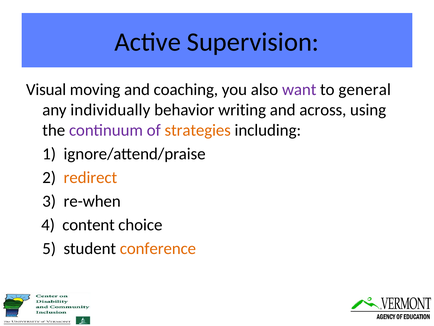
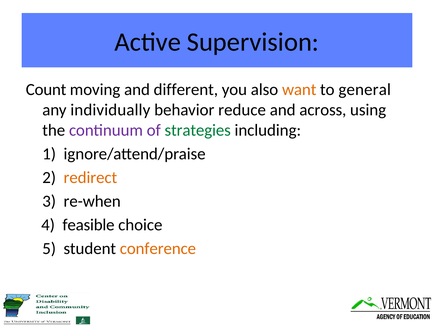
Visual: Visual -> Count (46, 89)
coaching: coaching -> different (186, 89)
want colour: purple -> orange (299, 89)
writing: writing -> reduce (242, 110)
strategies colour: orange -> green (198, 130)
content: content -> feasible (89, 225)
